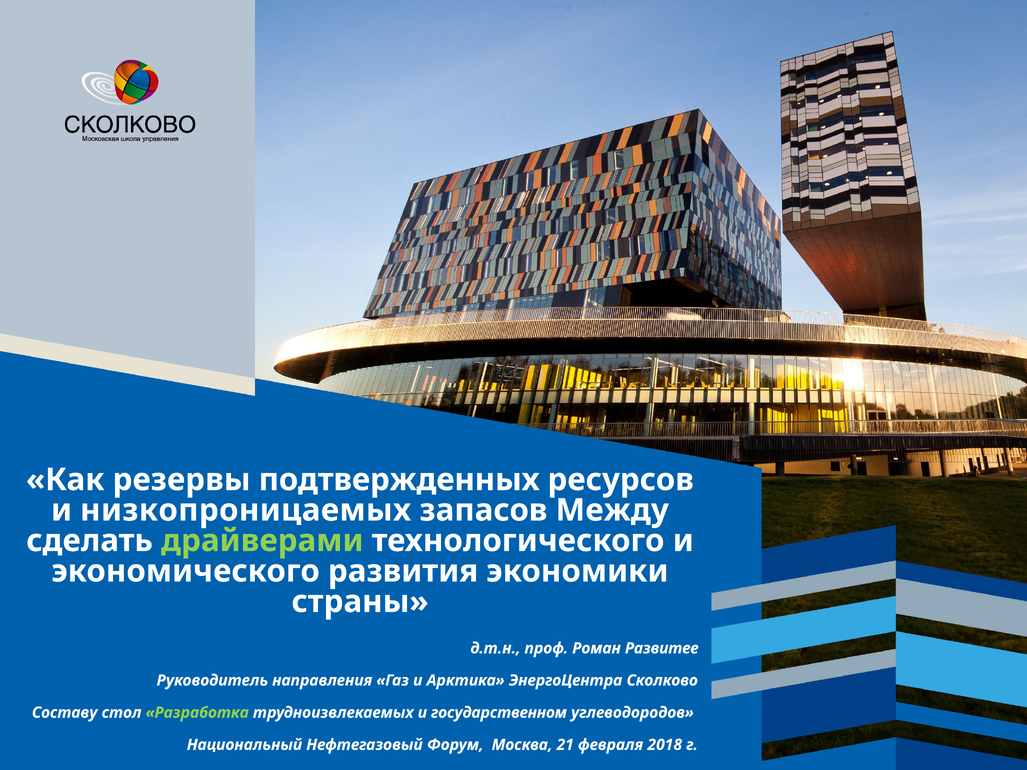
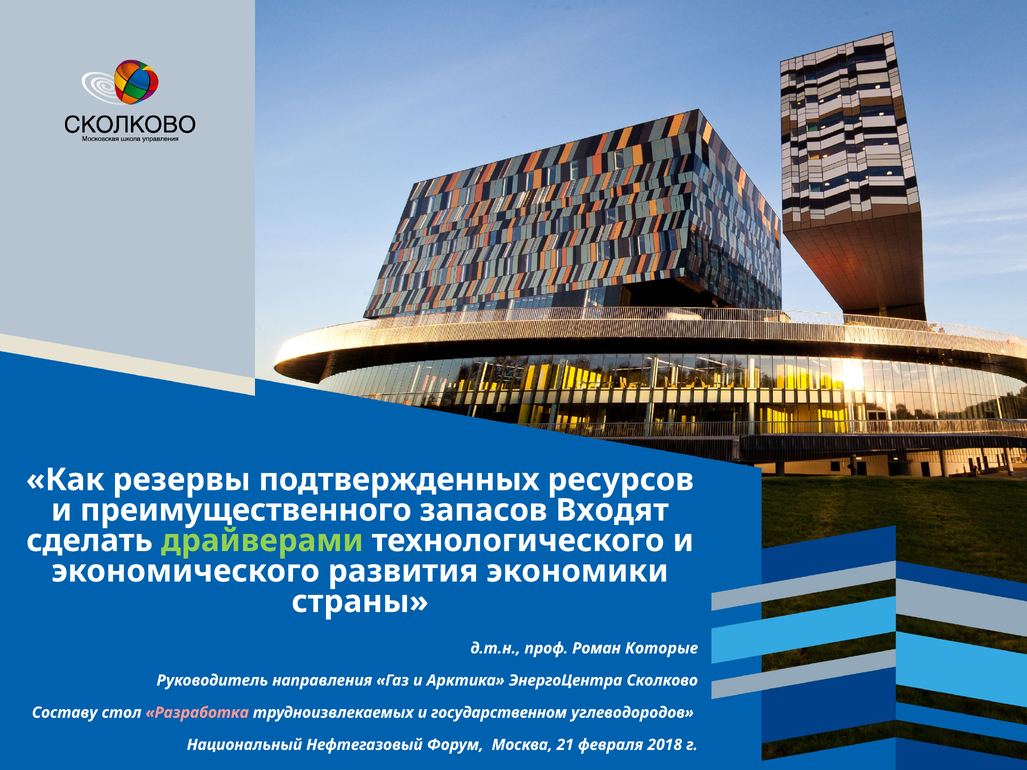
низкопроницаемых: низкопроницаемых -> преимущественного (246, 510)
Между: Между -> Входят (612, 510)
Развитее: Развитее -> Которые (662, 648)
Разработка colour: light green -> pink (197, 713)
